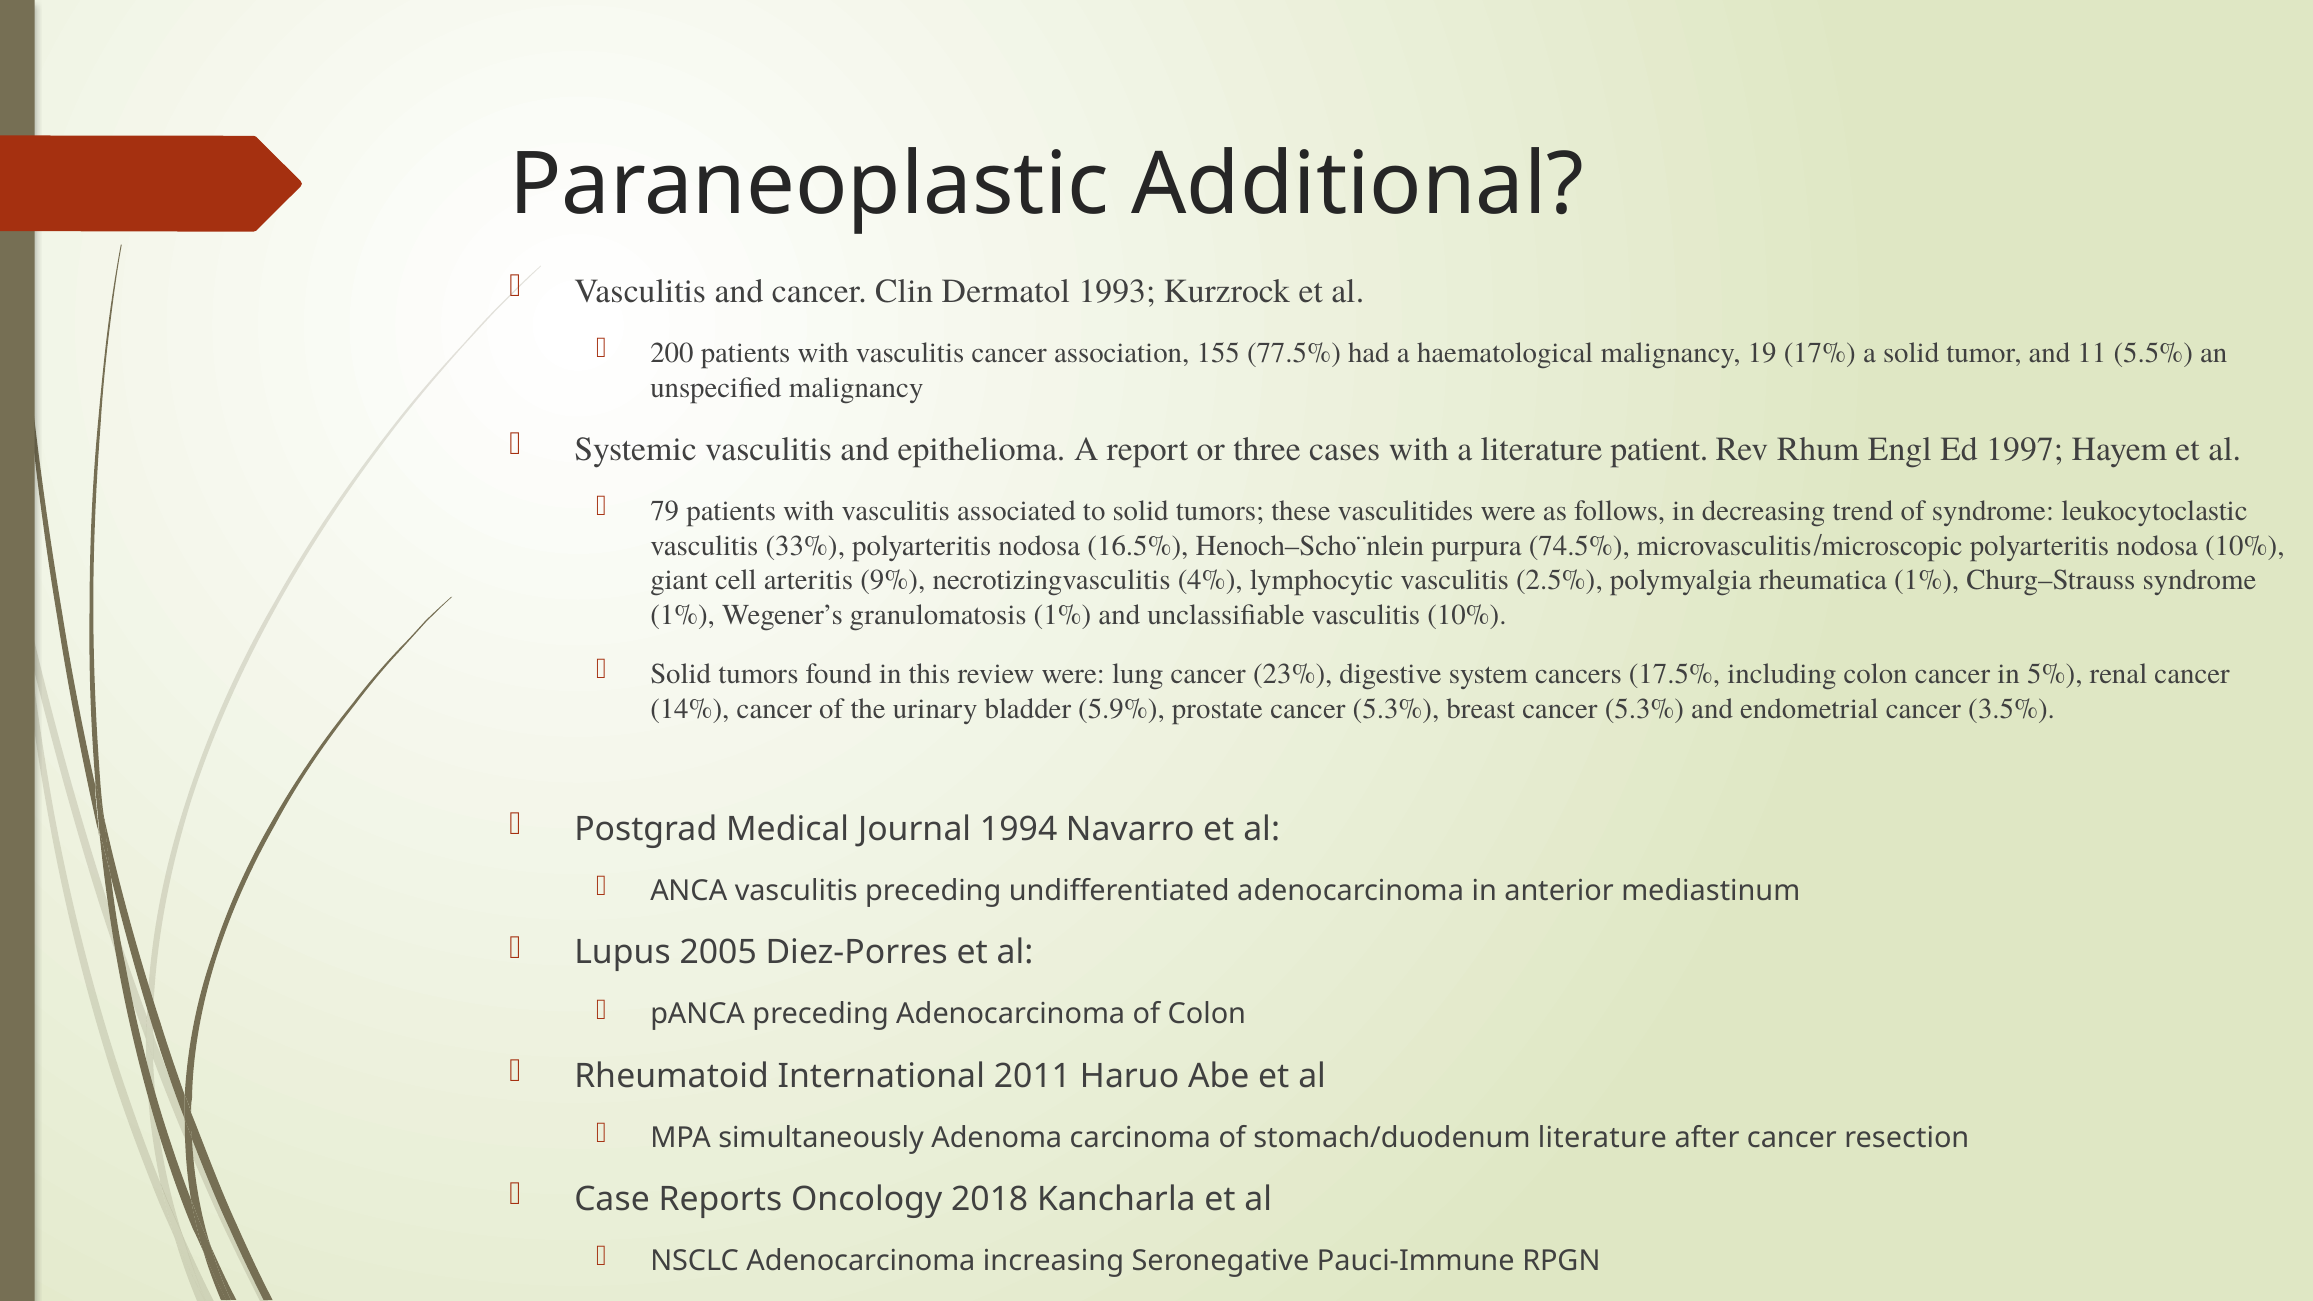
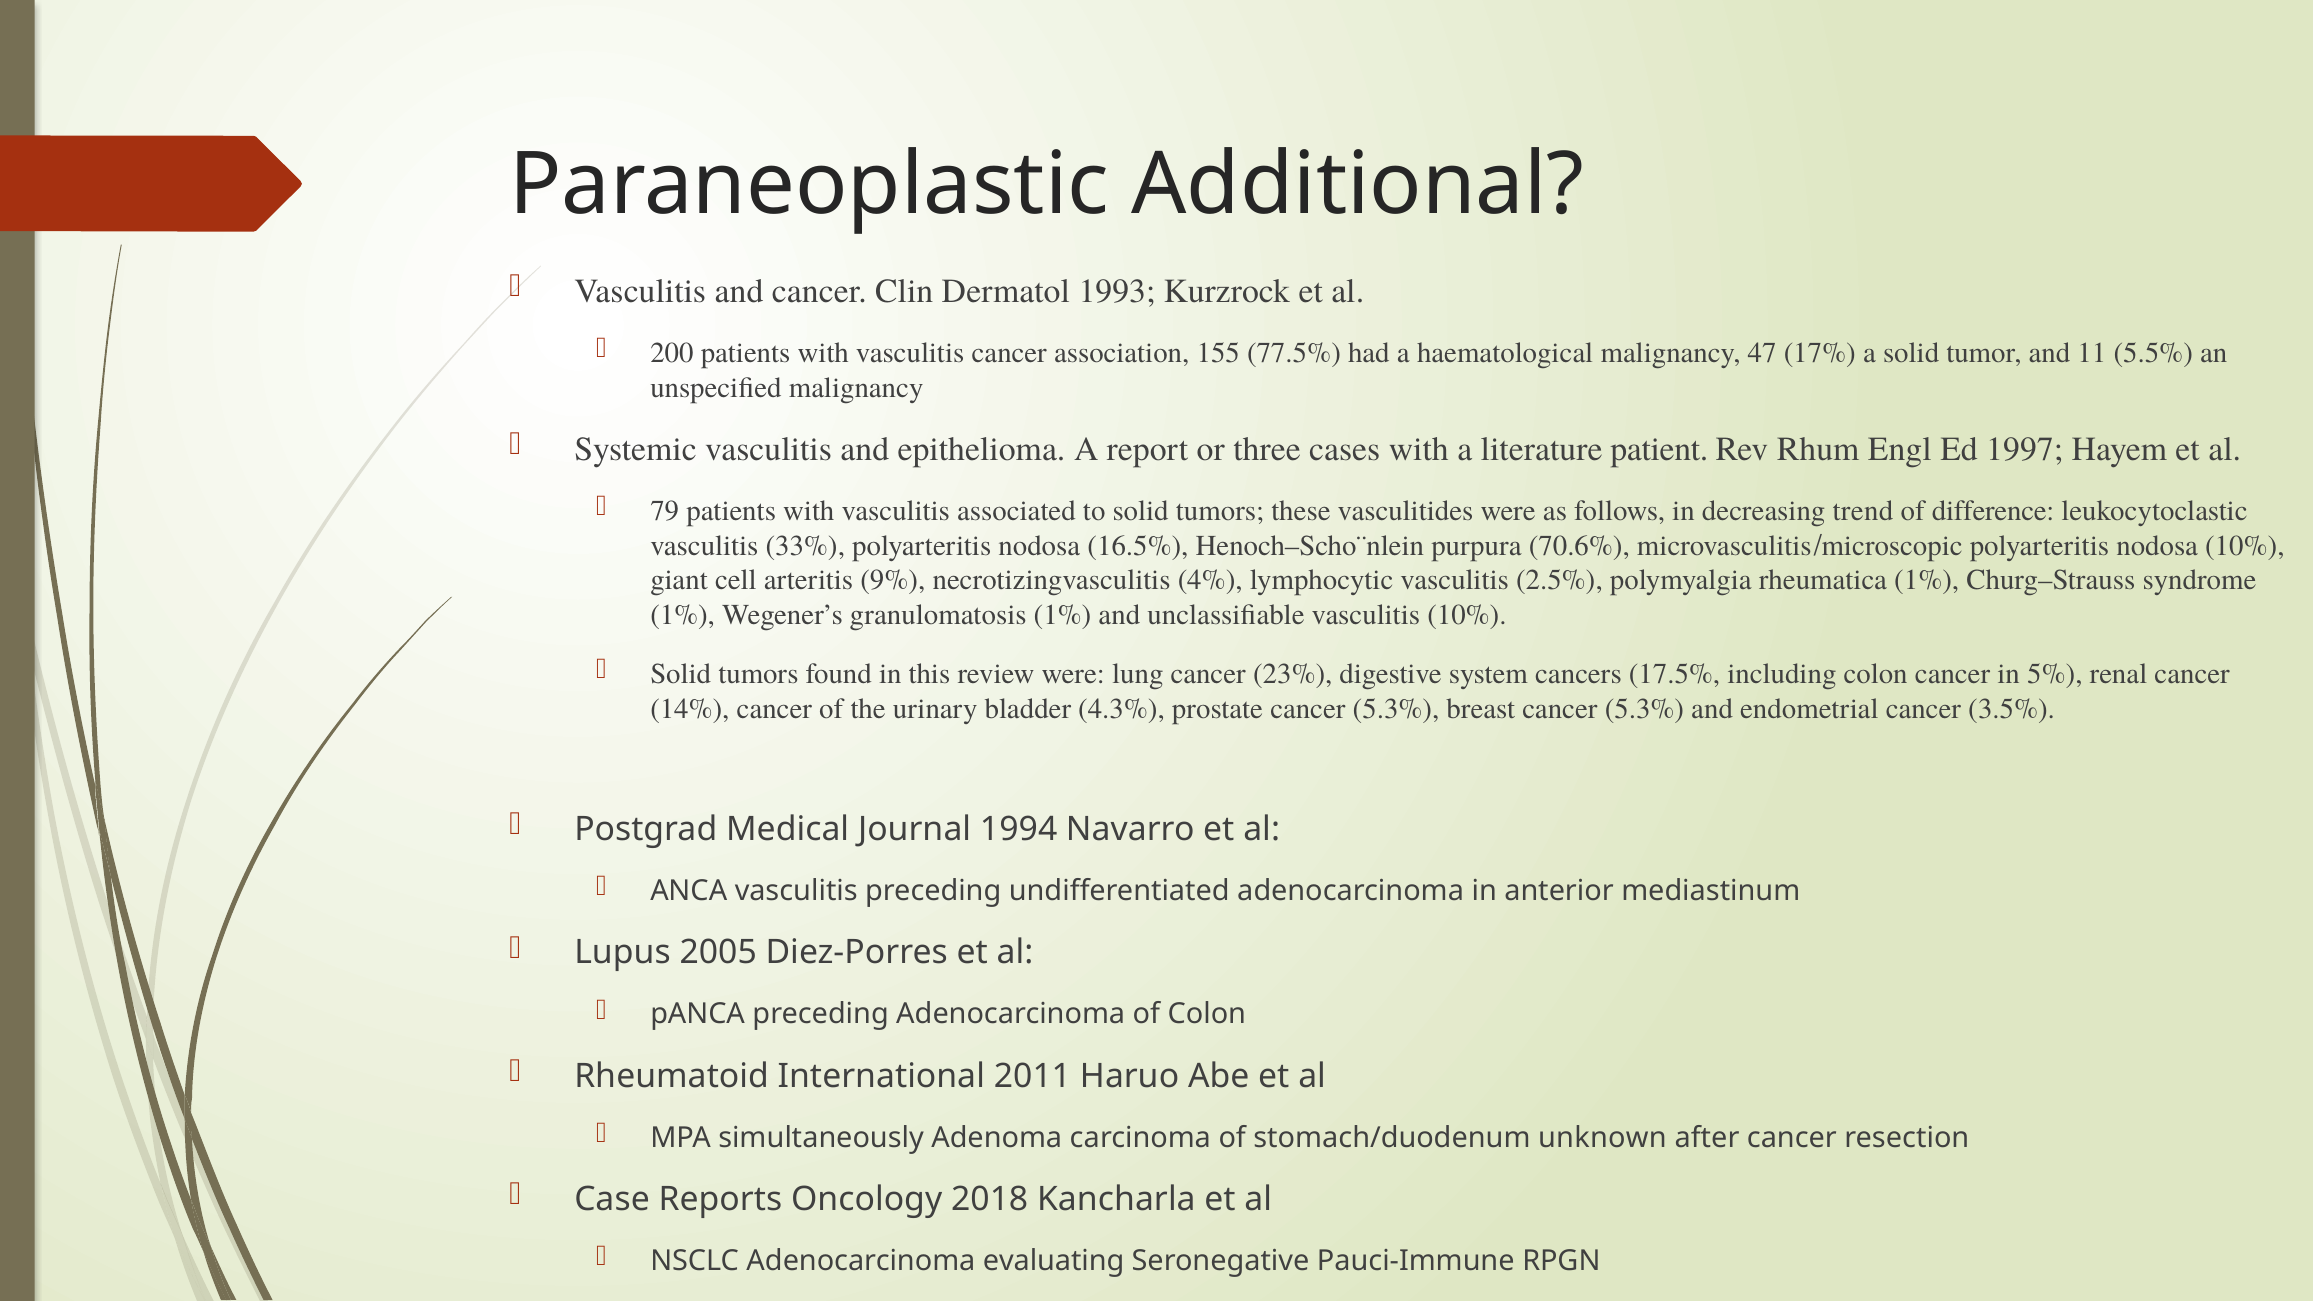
19: 19 -> 47 (1762, 353)
of syndrome: syndrome -> difference (1993, 511)
74.5%: 74.5% -> 70.6% (1579, 546)
5.9%: 5.9% -> 4.3% (1121, 709)
stomach/duodenum literature: literature -> unknown (1602, 1138)
increasing: increasing -> evaluating (1054, 1261)
